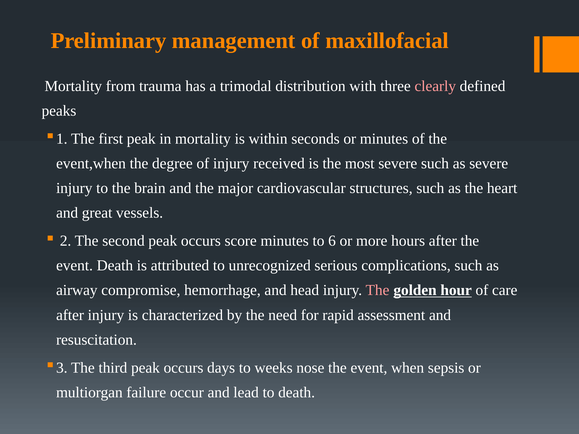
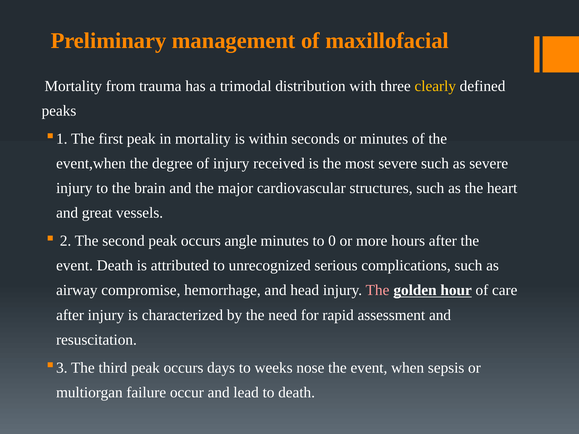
clearly colour: pink -> yellow (435, 86)
score: score -> angle (241, 241)
6: 6 -> 0 (332, 241)
